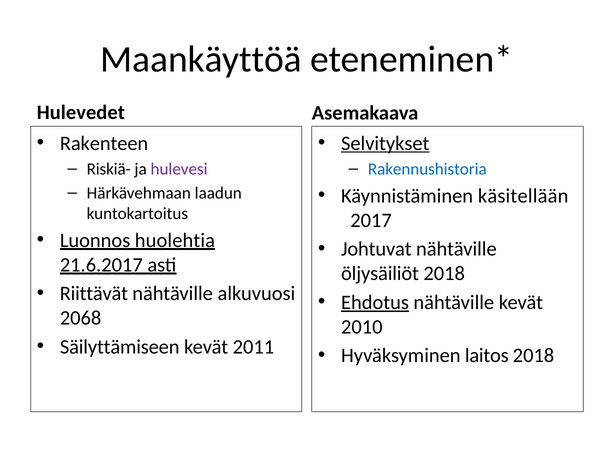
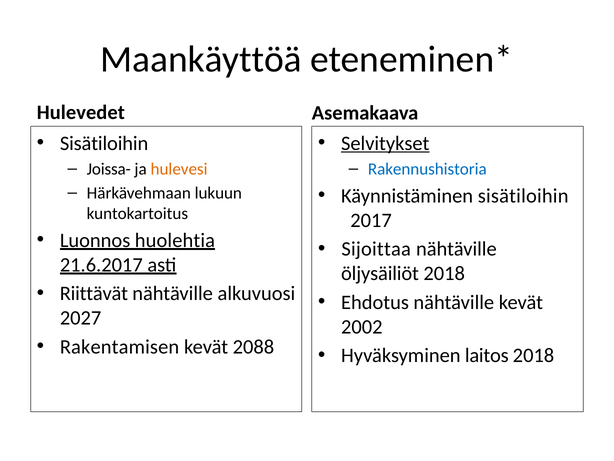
Rakenteen: Rakenteen -> Sisätiloihin (104, 143)
Riskiä-: Riskiä- -> Joissa- (109, 169)
hulevesi colour: purple -> orange (179, 169)
laadun: laadun -> lukuun (218, 193)
Käynnistäminen käsitellään: käsitellään -> sisätiloihin (523, 196)
Johtuvat: Johtuvat -> Sijoittaa (376, 249)
Ehdotus underline: present -> none (375, 302)
2068: 2068 -> 2027 (81, 318)
2010: 2010 -> 2002 (362, 327)
Säilyttämiseen: Säilyttämiseen -> Rakentamisen (120, 346)
2011: 2011 -> 2088 (253, 346)
